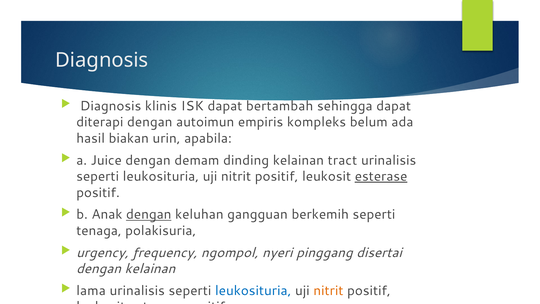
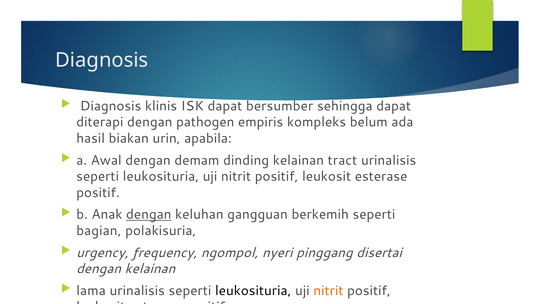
bertambah: bertambah -> bersumber (280, 106)
autoimun: autoimun -> pathogen (205, 122)
Juice: Juice -> Awal (106, 160)
esterase underline: present -> none (381, 176)
tenaga: tenaga -> bagian (99, 231)
leukosituria colour: blue -> black (253, 290)
